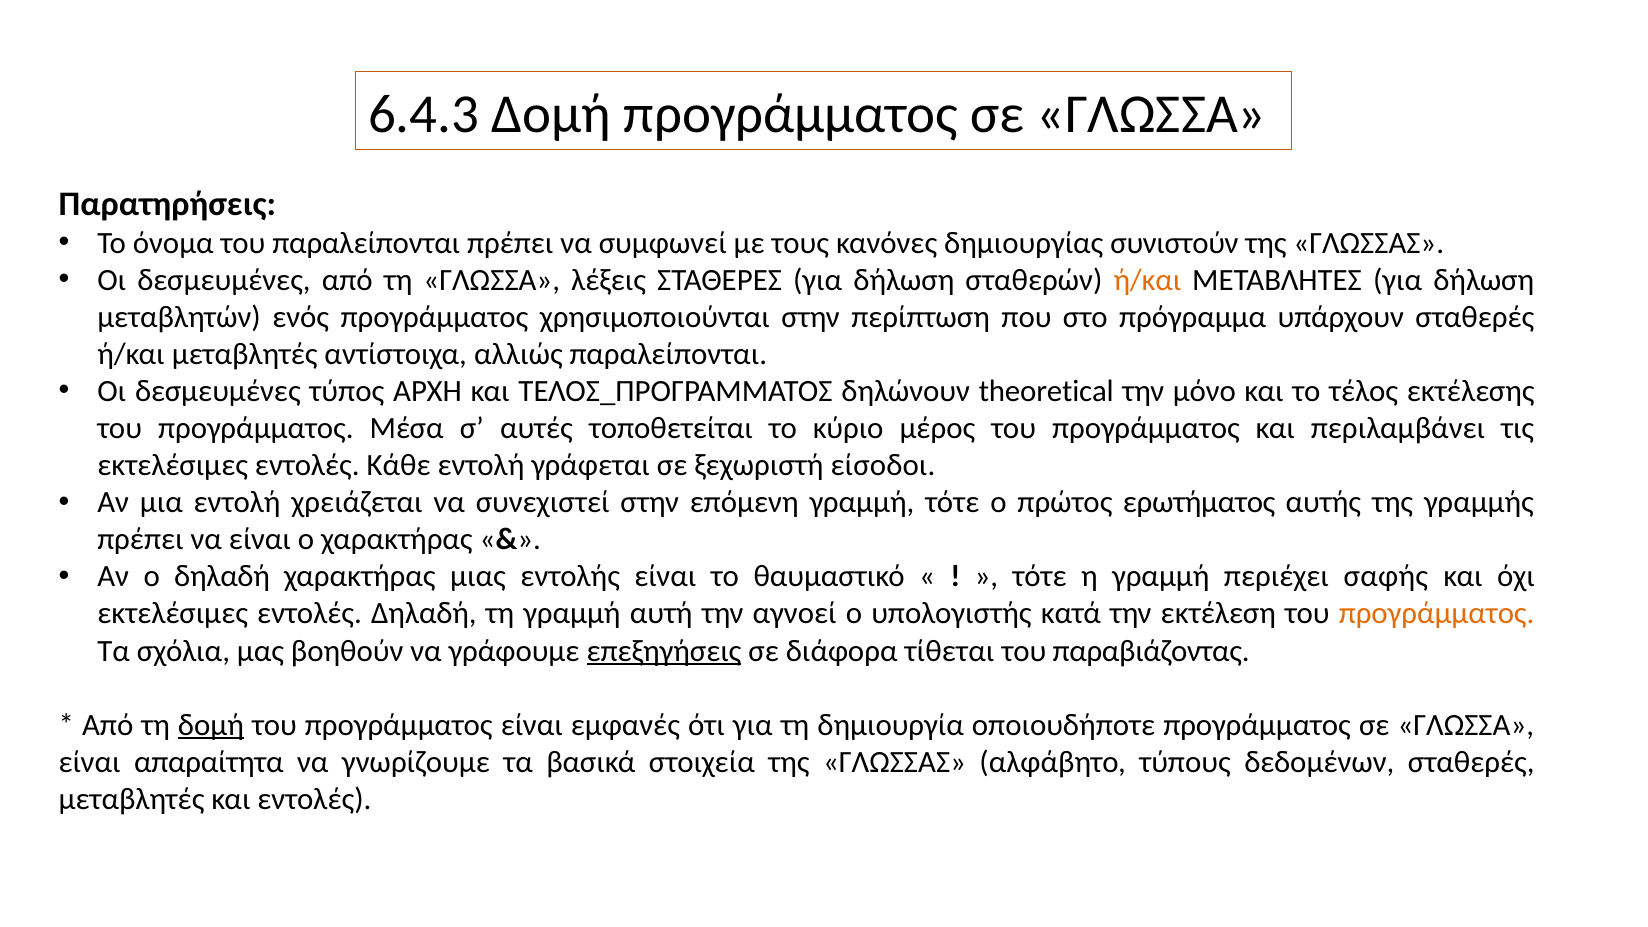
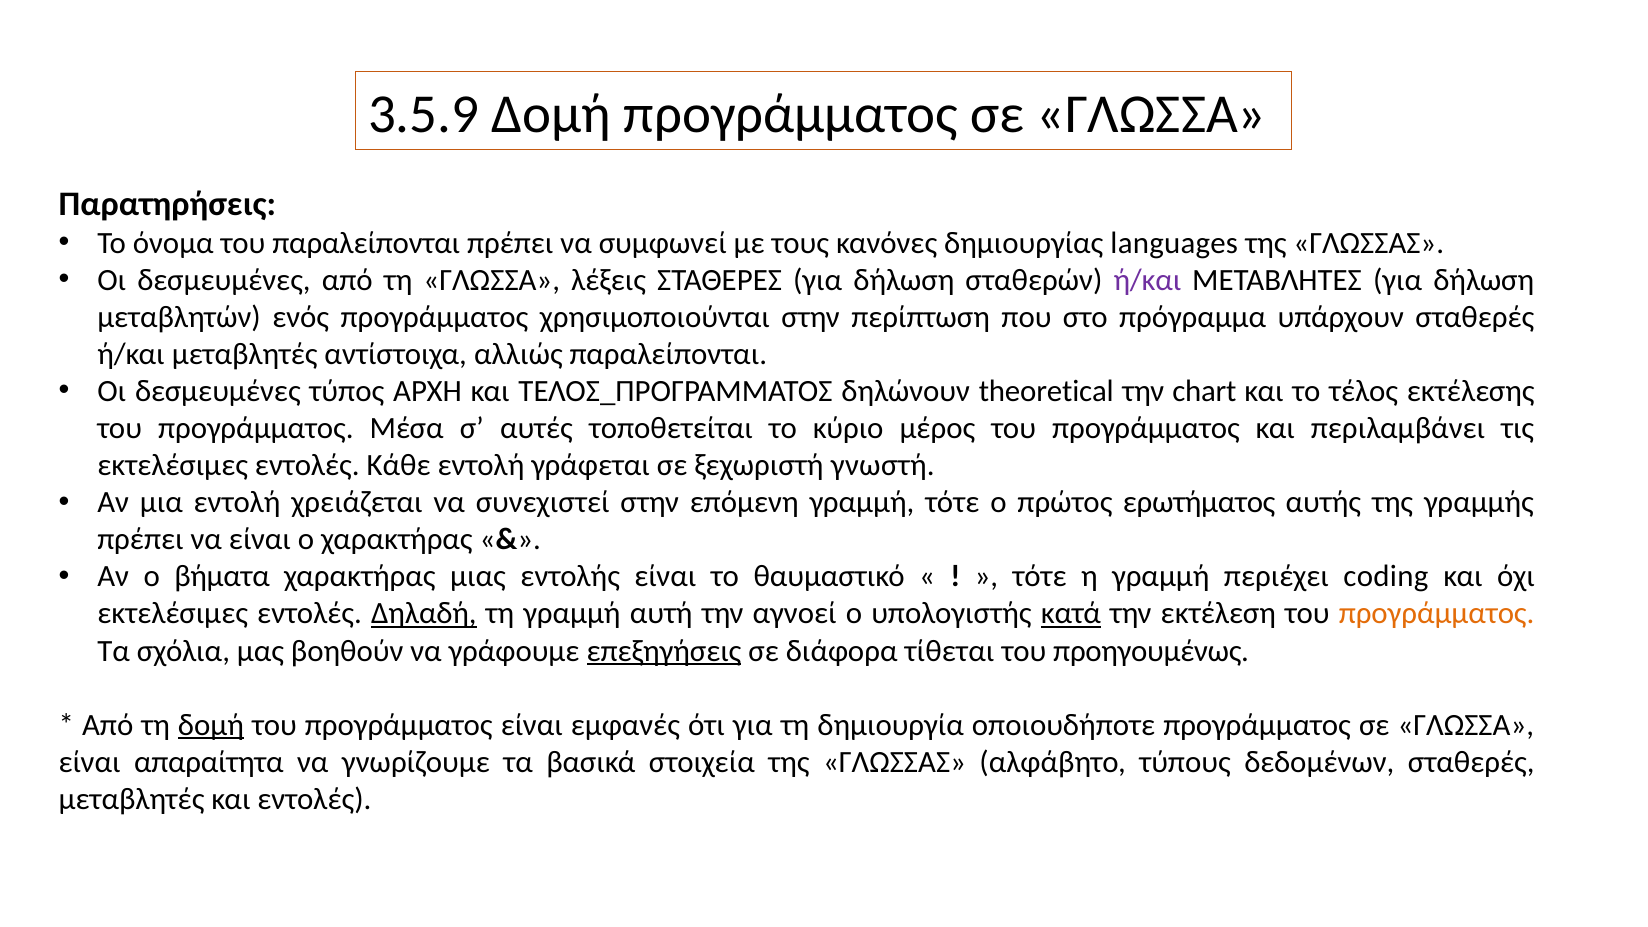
6.4.3: 6.4.3 -> 3.5.9 (424, 114)
συνιστούν: συνιστούν -> languages (1174, 243)
ή/και colour: orange -> purple (1147, 280)
μόνο: μόνο -> chart (1204, 391)
είσοδοι: είσοδοι -> γνωστή (883, 465)
ο δηλαδή: δηλαδή -> βήματα (222, 577)
σαφής: σαφής -> coding (1386, 577)
Δηλαδή underline: none -> present (424, 614)
κατά underline: none -> present (1071, 614)
παραβιάζοντας: παραβιάζοντας -> προηγουμένως (1151, 651)
